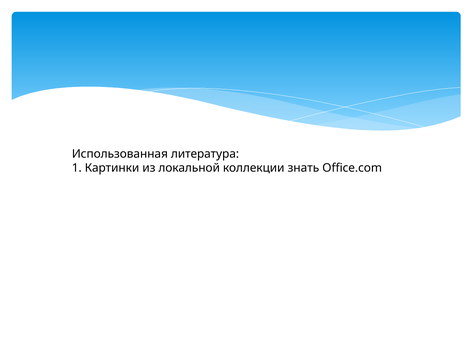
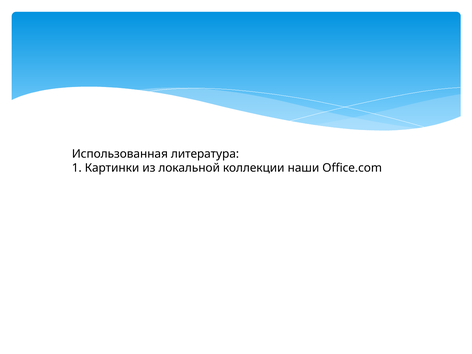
знать: знать -> наши (303, 168)
